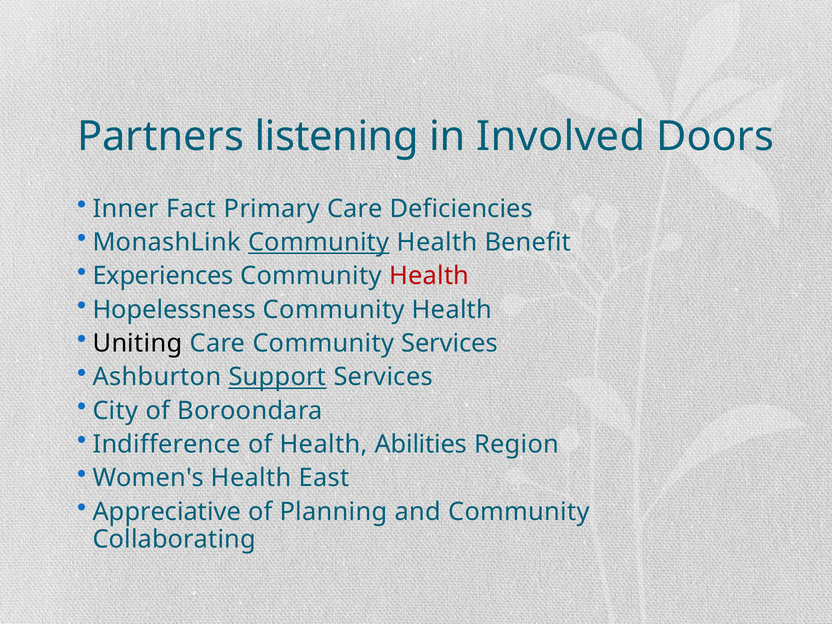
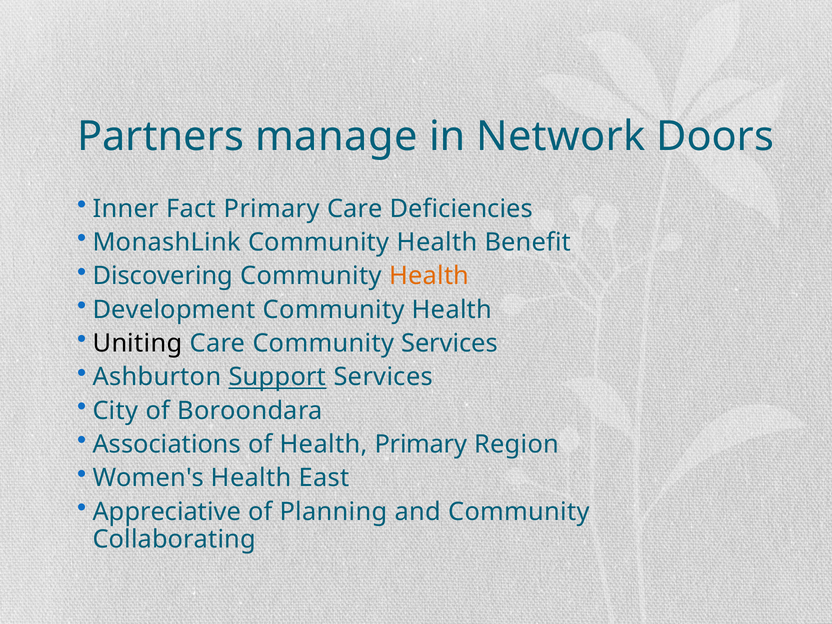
listening: listening -> manage (336, 137)
Involved: Involved -> Network (561, 137)
Community underline: present -> none (319, 242)
Experiences: Experiences -> Discovering (163, 276)
Health colour: red -> orange (429, 276)
Hopelessness: Hopelessness -> Development (174, 310)
Indifference: Indifference -> Associations (167, 444)
Health Abilities: Abilities -> Primary (421, 444)
